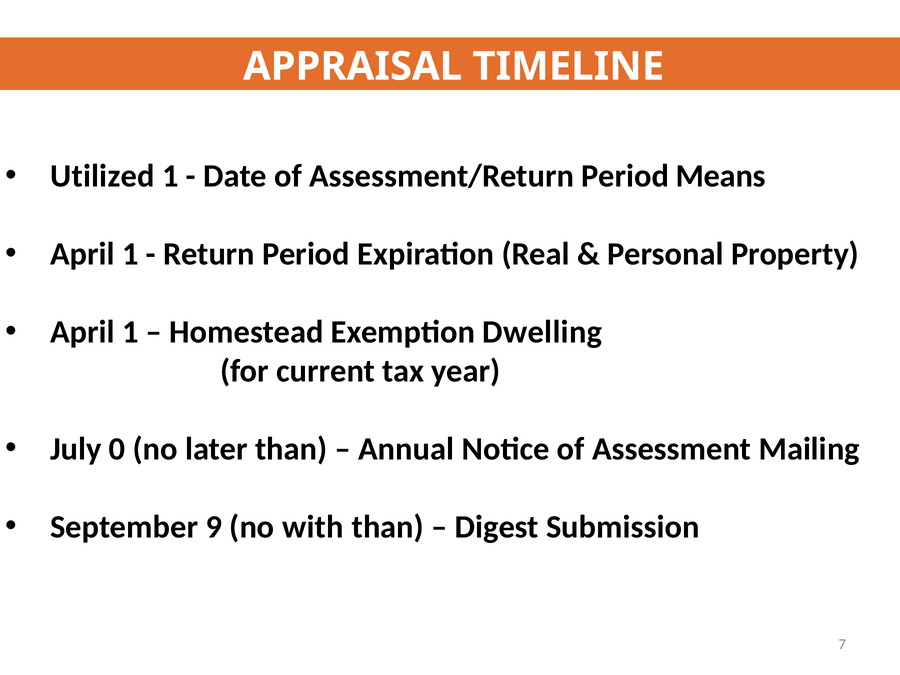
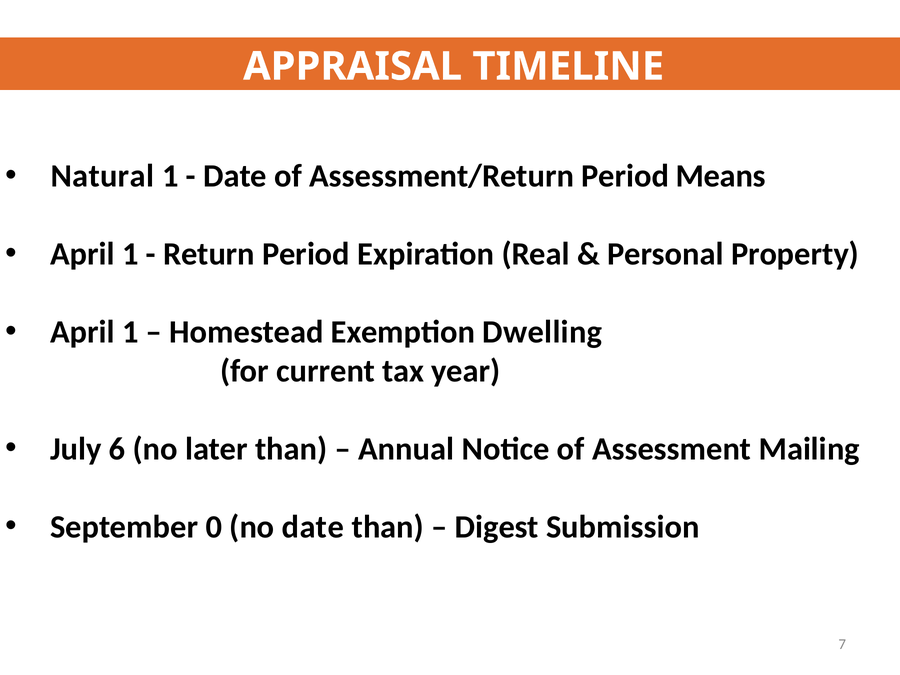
Utilized: Utilized -> Natural (102, 176)
0: 0 -> 6 (117, 449)
9: 9 -> 0 (214, 527)
no with: with -> date (313, 527)
